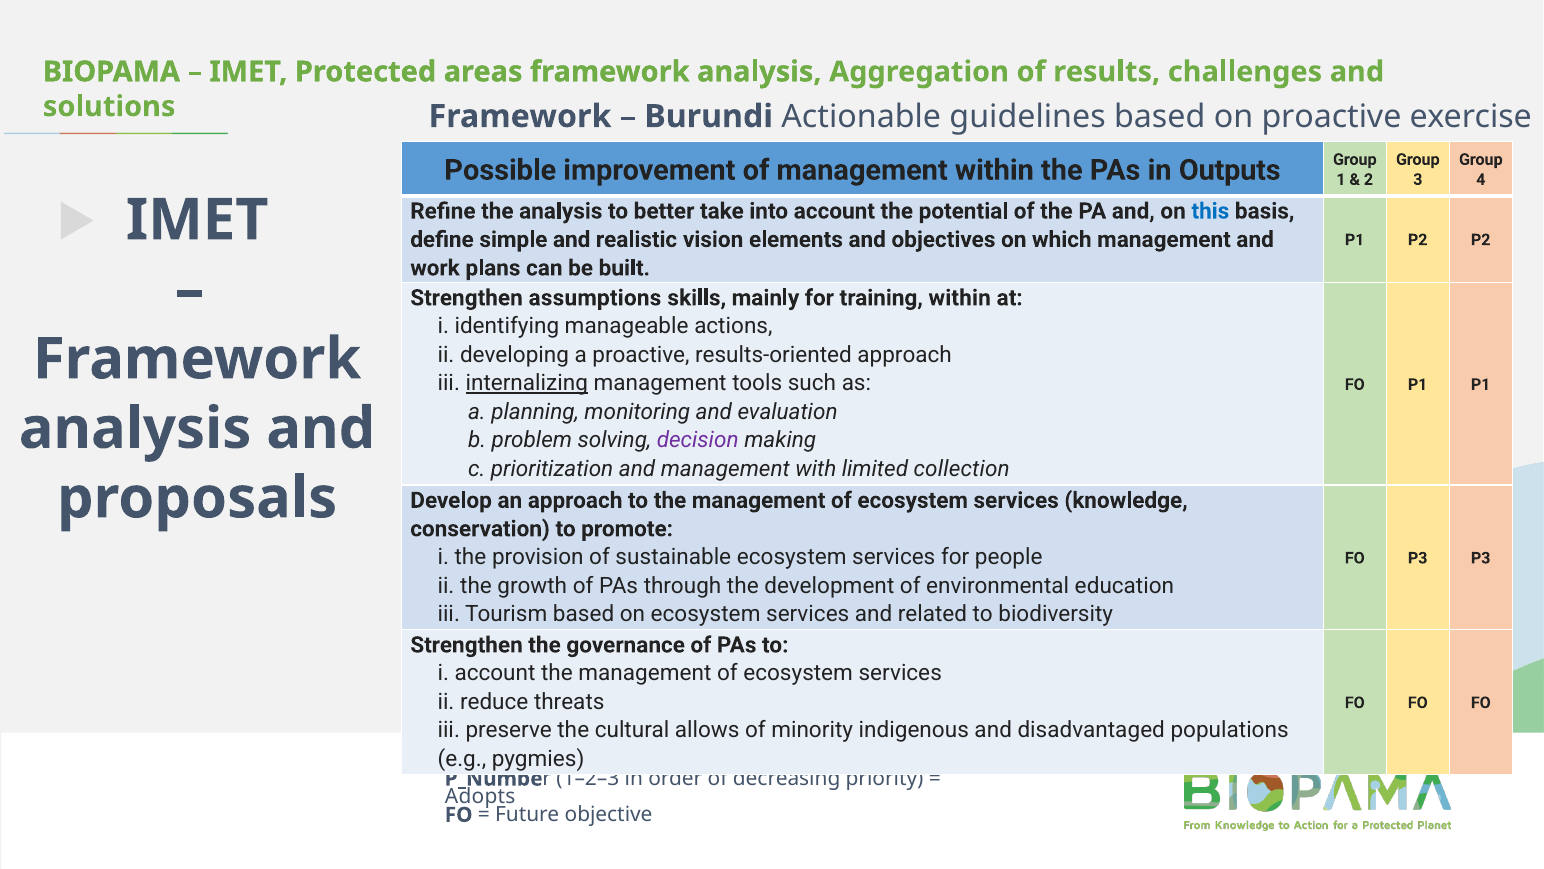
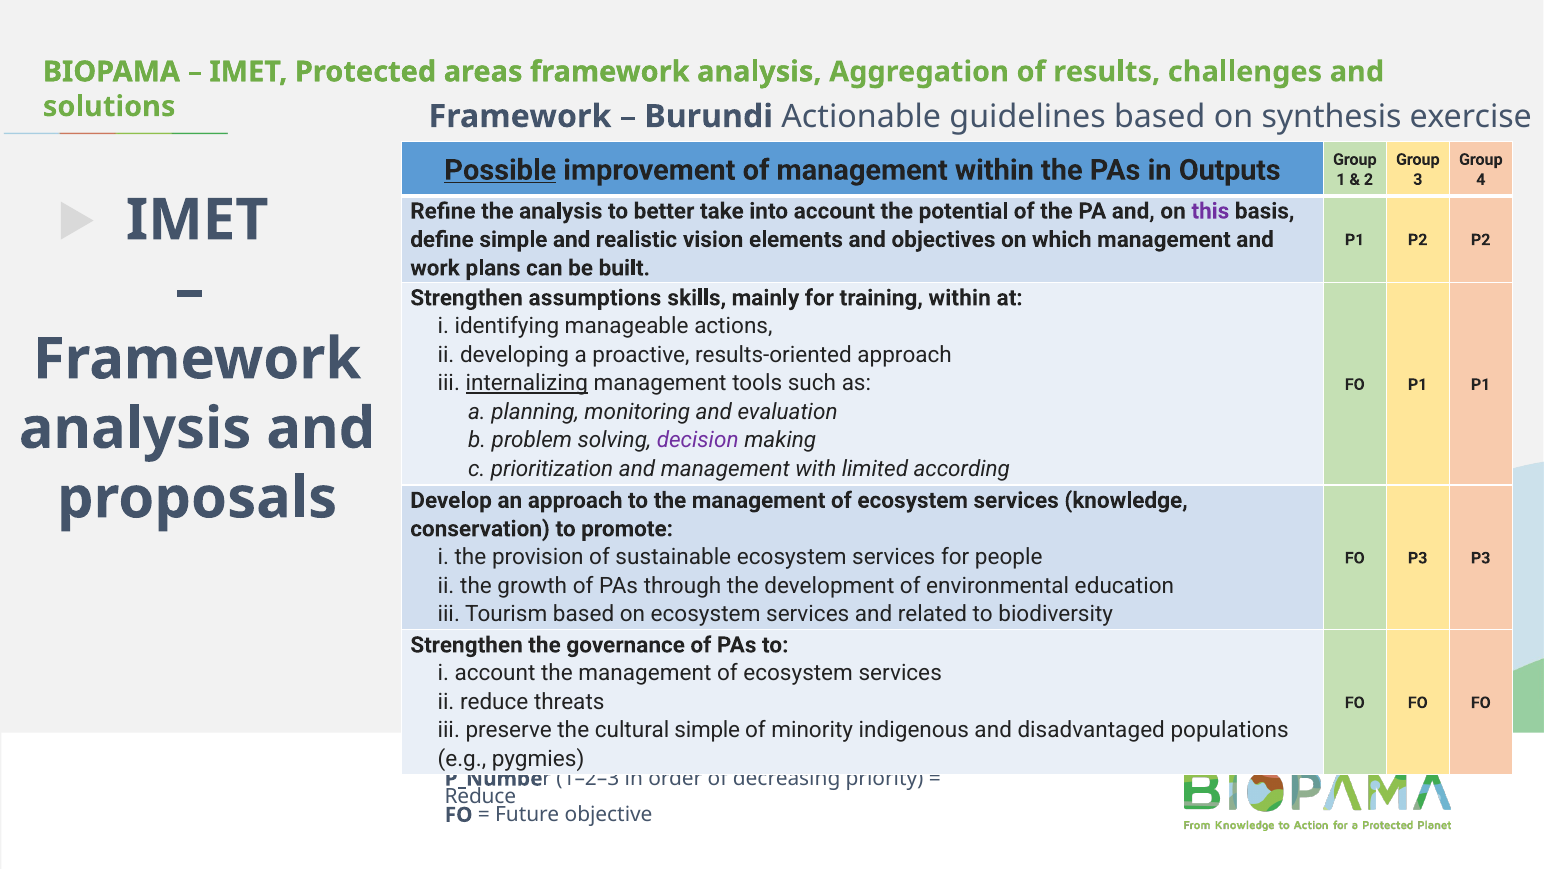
on proactive: proactive -> synthesis (1331, 116)
Possible underline: none -> present (500, 170)
this colour: blue -> purple (1210, 211)
collection: collection -> according (962, 468)
cultural allows: allows -> simple (707, 730)
Adopts: Adopts -> Reduce (480, 796)
